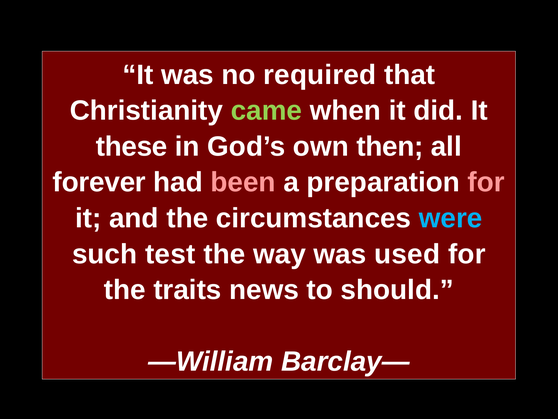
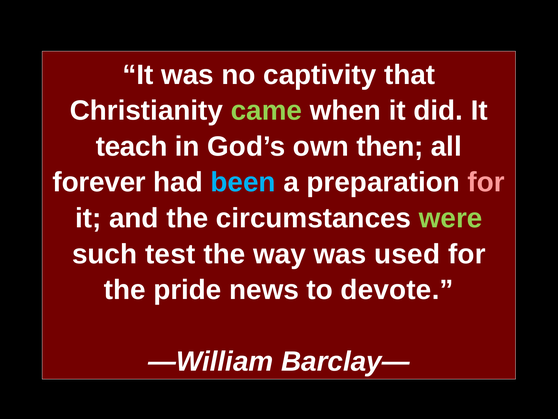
required: required -> captivity (320, 75)
these: these -> teach (132, 146)
been colour: pink -> light blue (243, 182)
were colour: light blue -> light green (451, 218)
traits: traits -> pride (187, 290)
should: should -> devote (397, 290)
